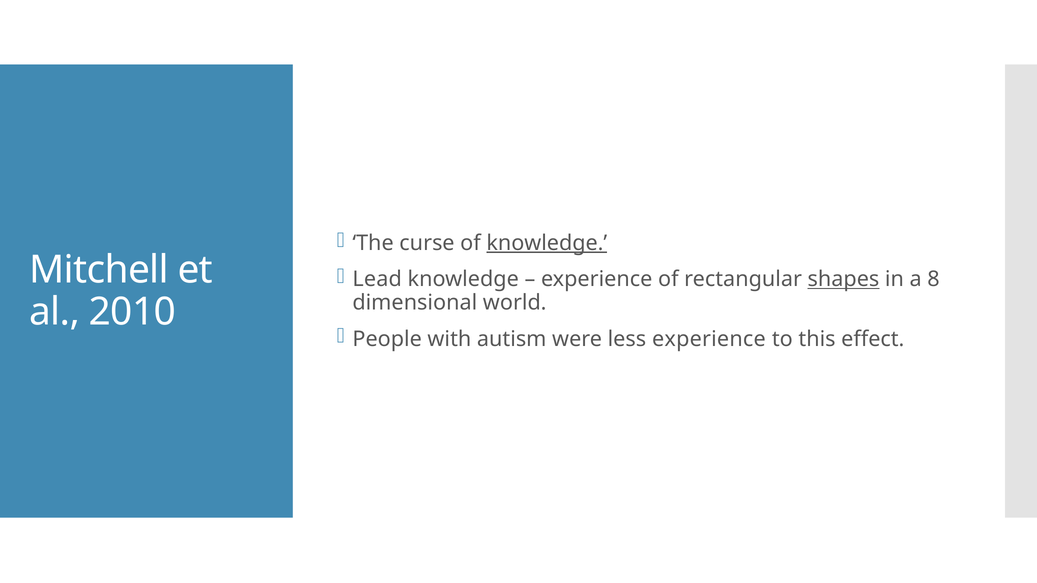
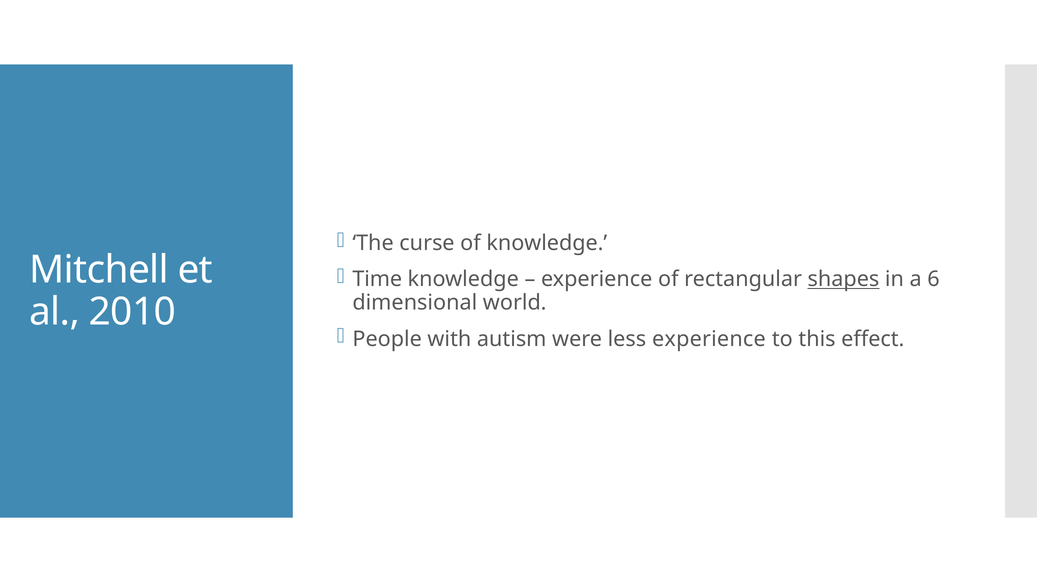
knowledge underline: present -> none (547, 243)
Lead: Lead -> Time (377, 279)
8: 8 -> 6 (933, 279)
